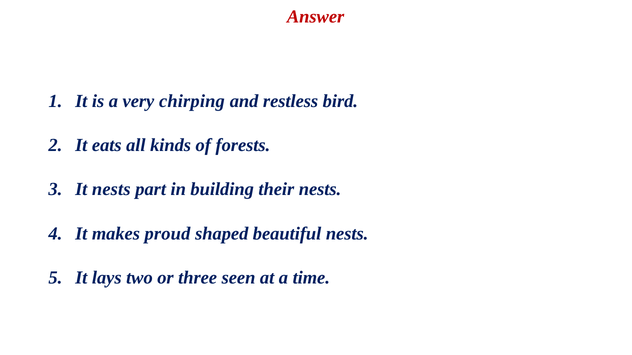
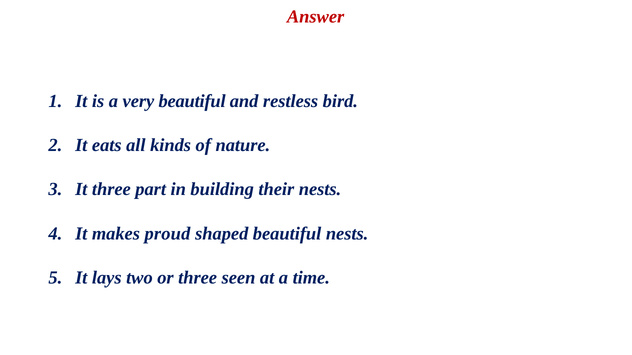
very chirping: chirping -> beautiful (192, 101)
forests: forests -> nature (243, 145)
It nests: nests -> three (111, 190)
